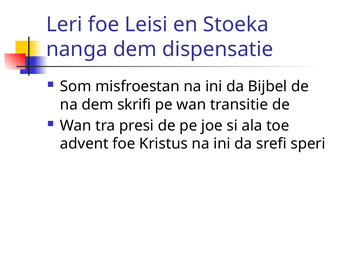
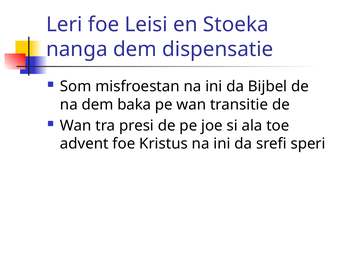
skrifi: skrifi -> baka (134, 105)
